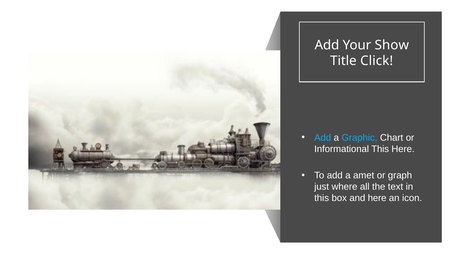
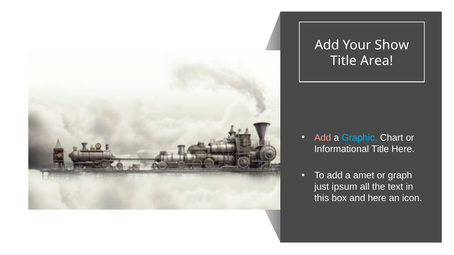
Click: Click -> Area (377, 61)
Add colour: light blue -> pink (323, 138)
Informational This: This -> Title (380, 149)
where: where -> ipsum (344, 187)
